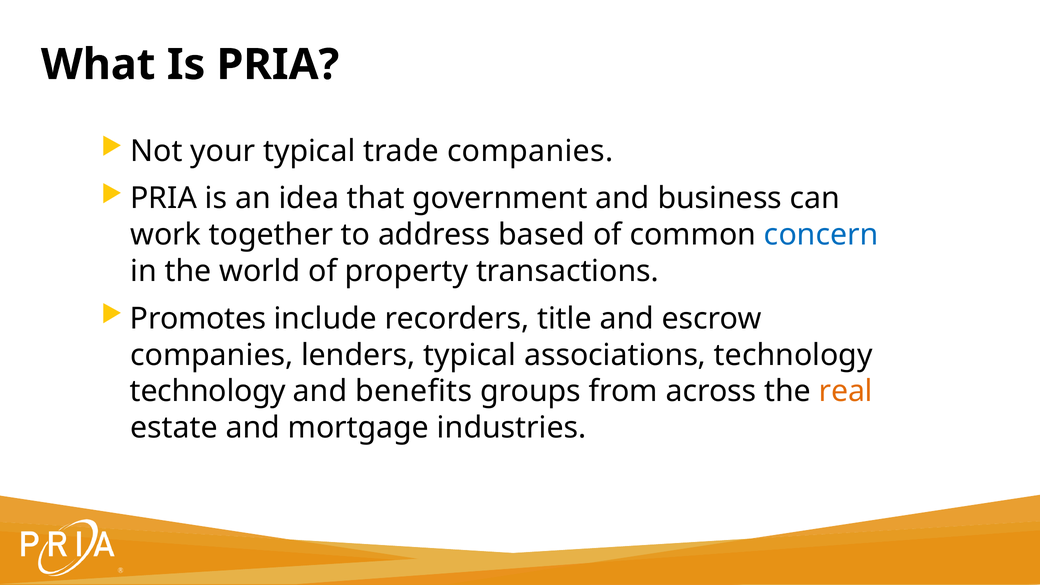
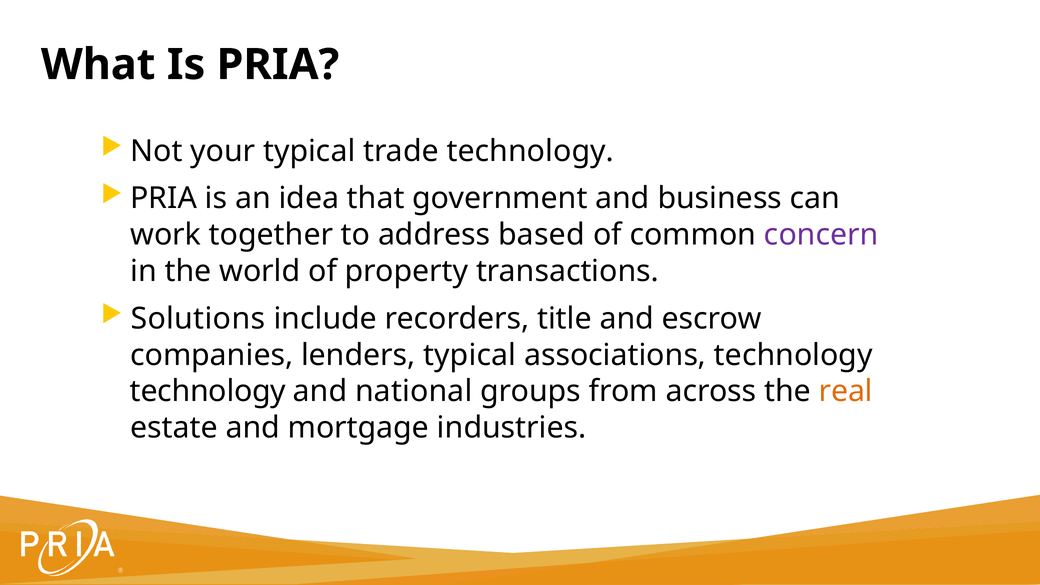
trade companies: companies -> technology (530, 151)
concern colour: blue -> purple (821, 235)
Promotes: Promotes -> Solutions (198, 319)
benefits: benefits -> national (414, 391)
